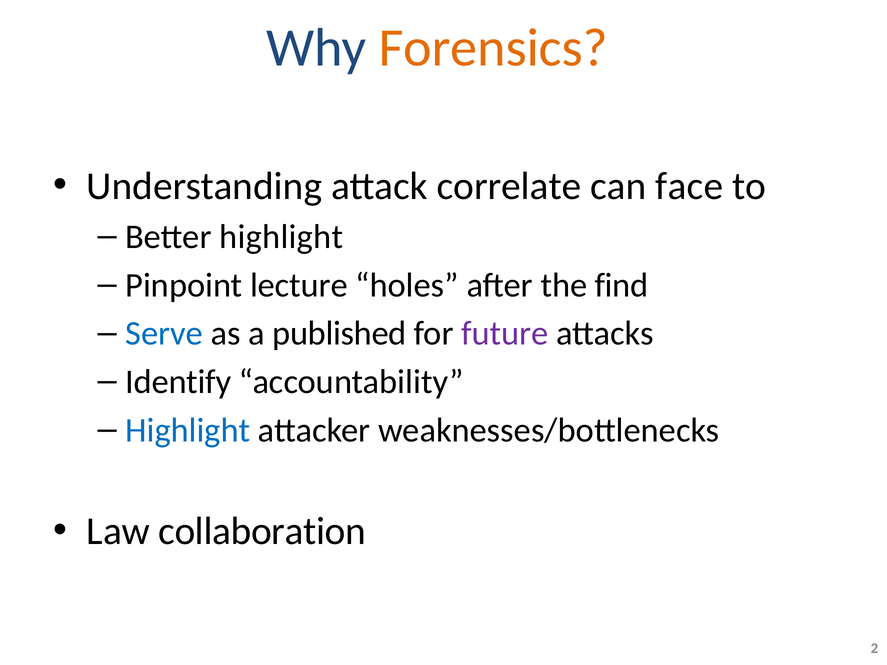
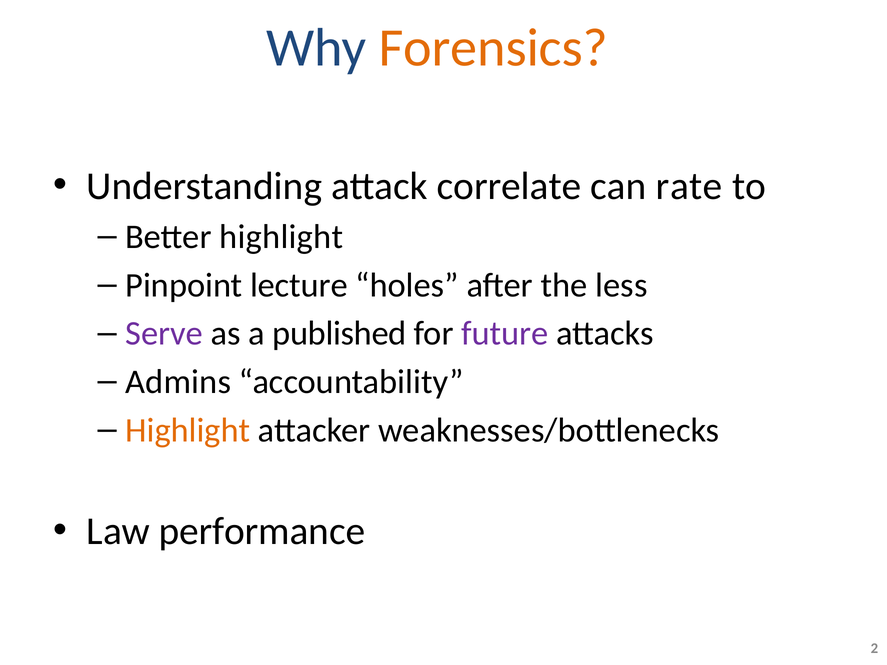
face: face -> rate (689, 186)
find: find -> less (621, 285)
Serve colour: blue -> purple (164, 334)
Identify: Identify -> Admins (178, 382)
Highlight colour: blue -> orange (188, 430)
collaboration: collaboration -> performance (262, 531)
